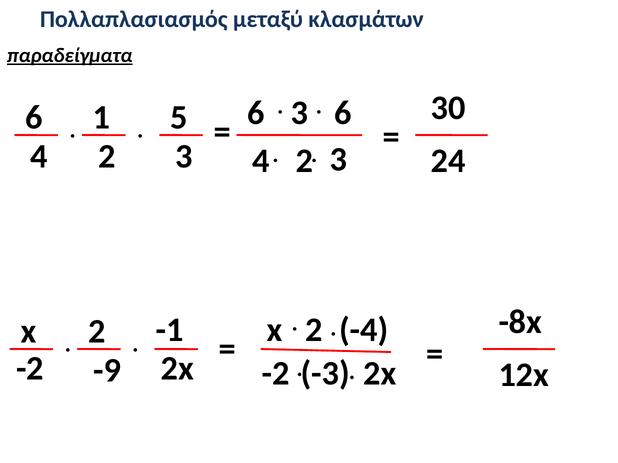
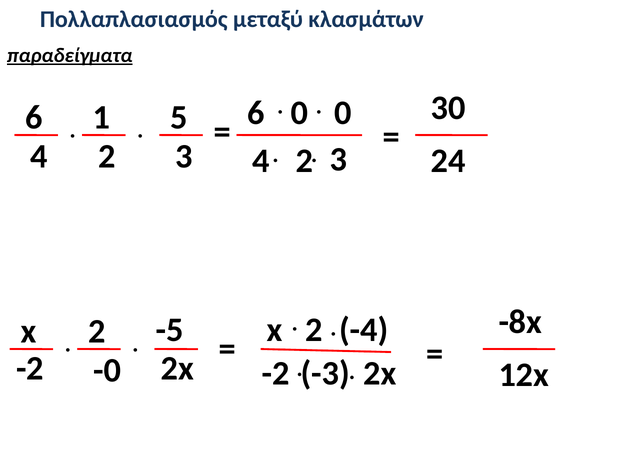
6: 6 -> 0 (343, 113)
3: 3 -> 0 (300, 113)
-1: -1 -> -5 (170, 330)
-9: -9 -> -0 (107, 371)
